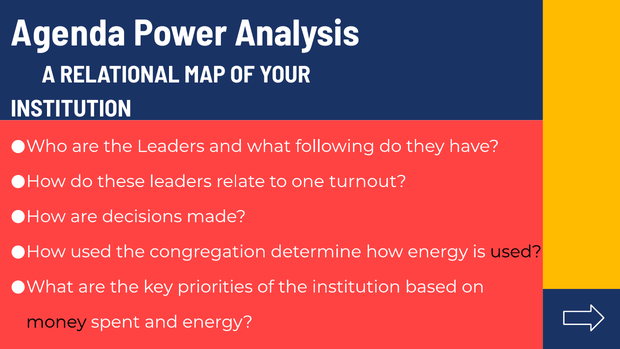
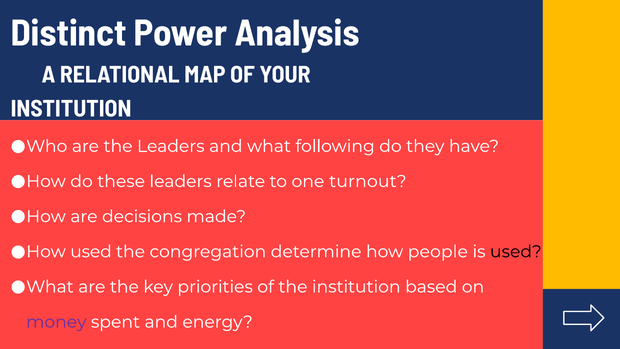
Agenda: Agenda -> Distinct (69, 34)
how energy: energy -> people (438, 251)
money colour: black -> purple (56, 322)
